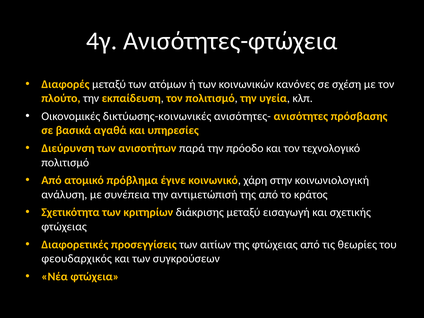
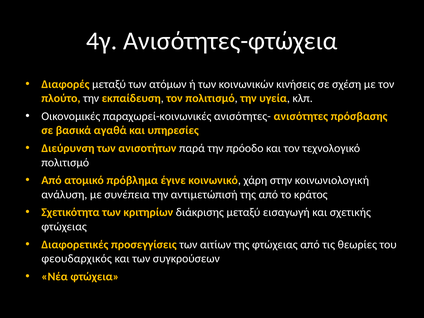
κανόνες: κανόνες -> κινήσεις (296, 84)
δικτύωσης-κοινωνικές: δικτύωσης-κοινωνικές -> παραχωρεί-κοινωνικές (157, 116)
